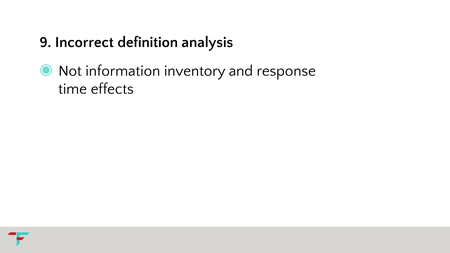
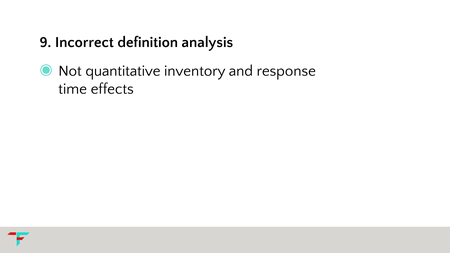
information: information -> quantitative (123, 71)
